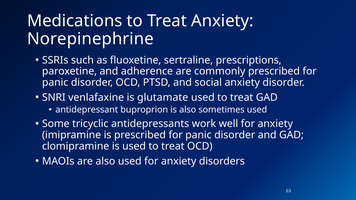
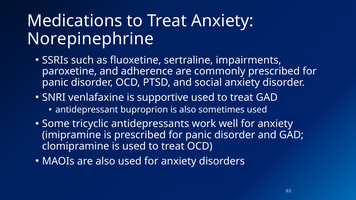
prescriptions: prescriptions -> impairments (249, 60)
glutamate: glutamate -> supportive (163, 98)
